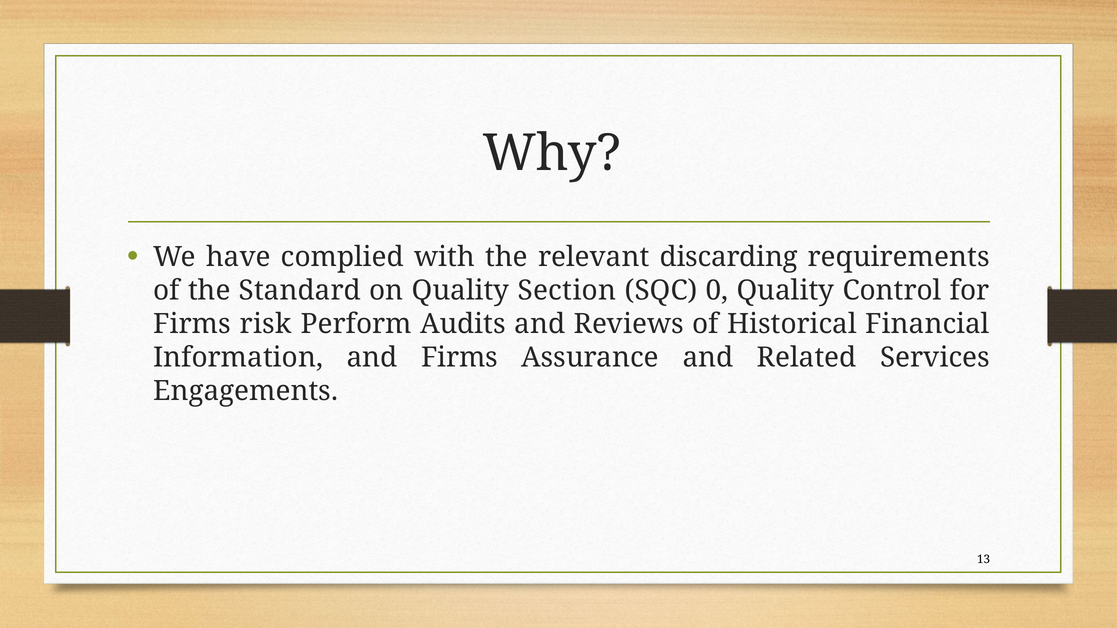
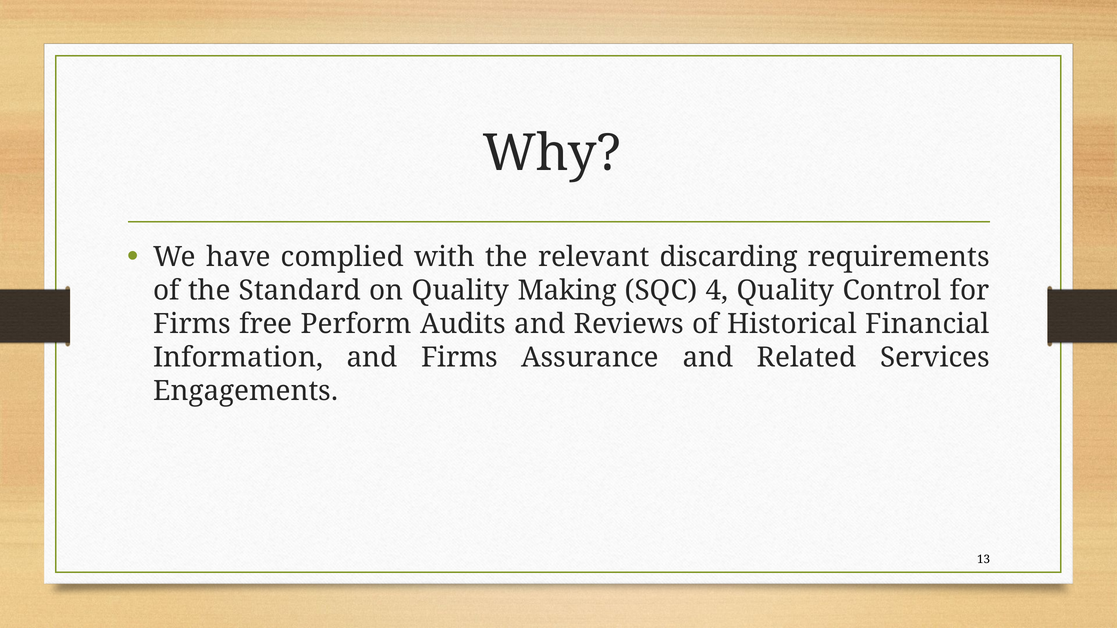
Section: Section -> Making (567, 291)
0: 0 -> 4 (717, 291)
risk: risk -> free (266, 324)
